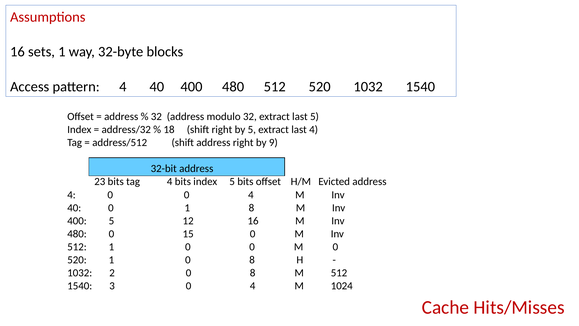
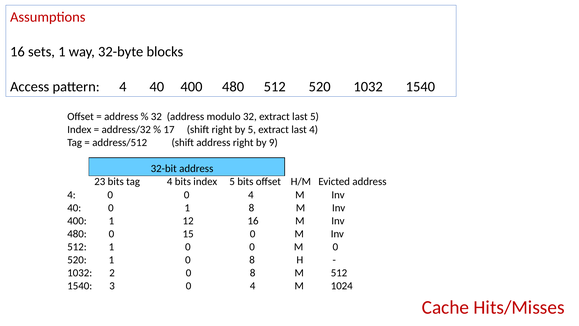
18: 18 -> 17 (169, 129)
400 5: 5 -> 1 (111, 221)
